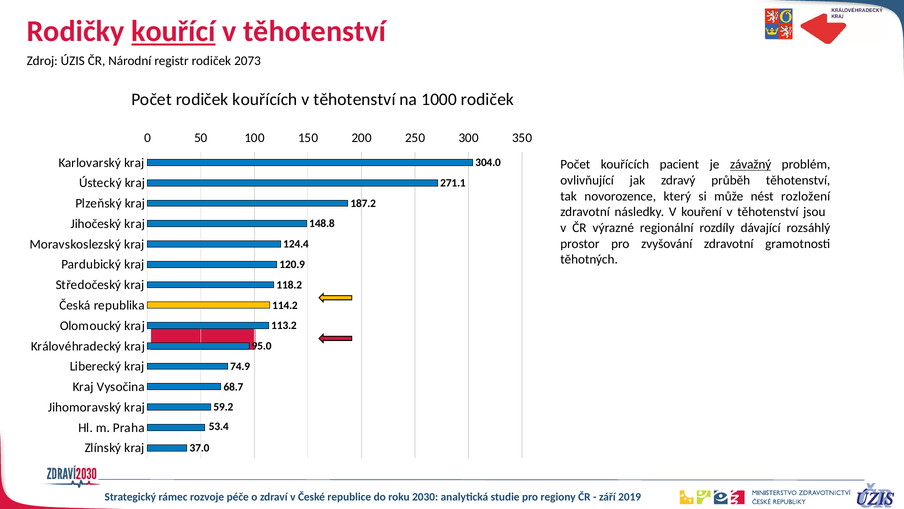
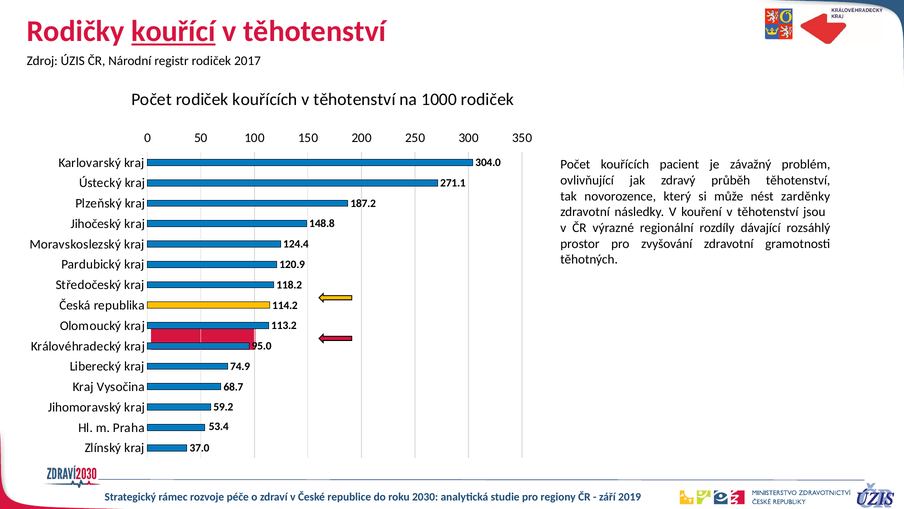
2073: 2073 -> 2017 (248, 61)
závažný underline: present -> none (751, 164)
rozložení: rozložení -> zarděnky (806, 196)
